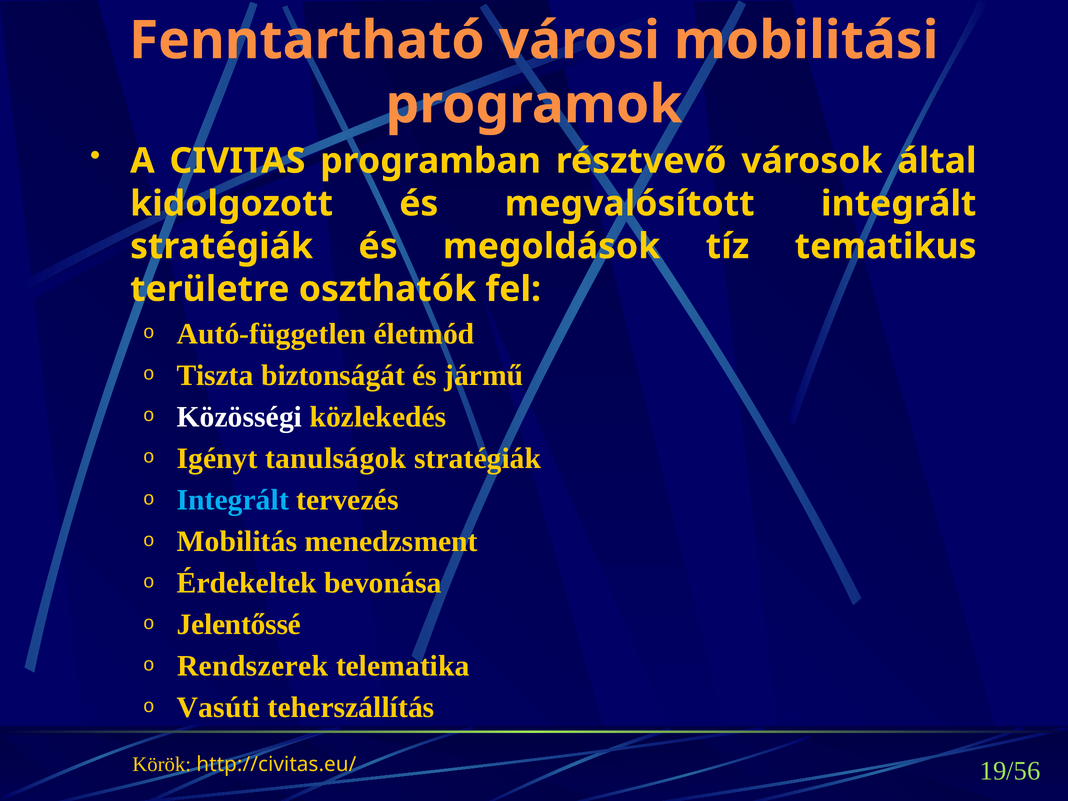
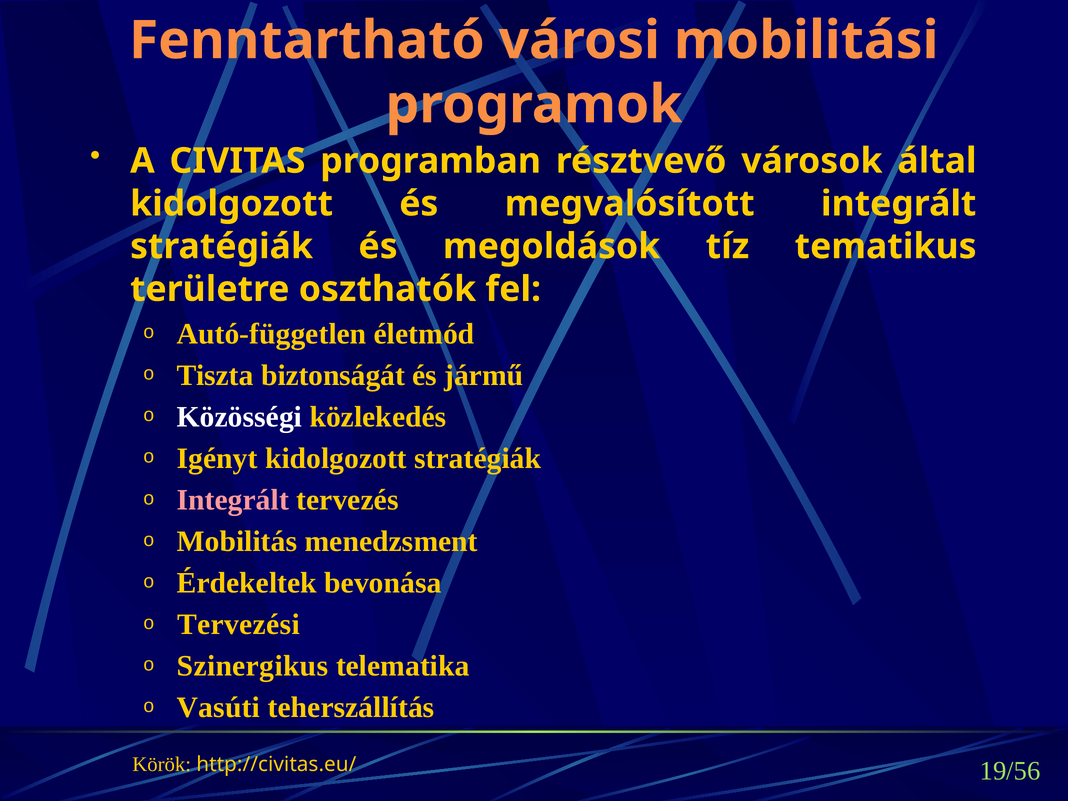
Igényt tanulságok: tanulságok -> kidolgozott (336, 458)
Integrált colour: light blue -> pink (233, 500)
Jelentőssé: Jelentőssé -> Tervezési (239, 625)
Rendszerek: Rendszerek -> Szinergikus (253, 666)
